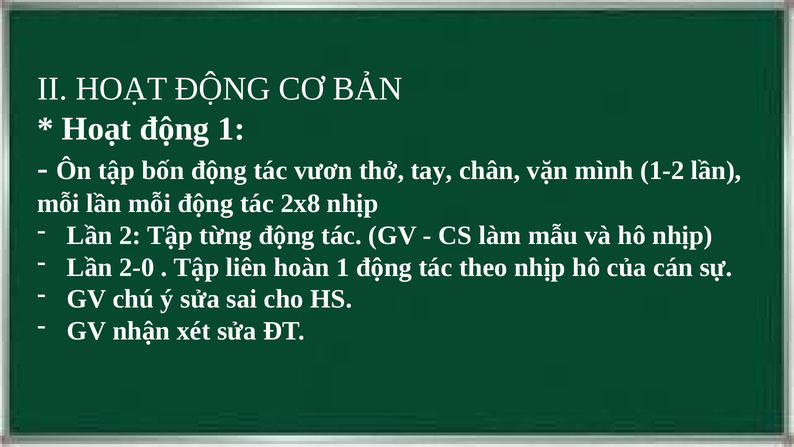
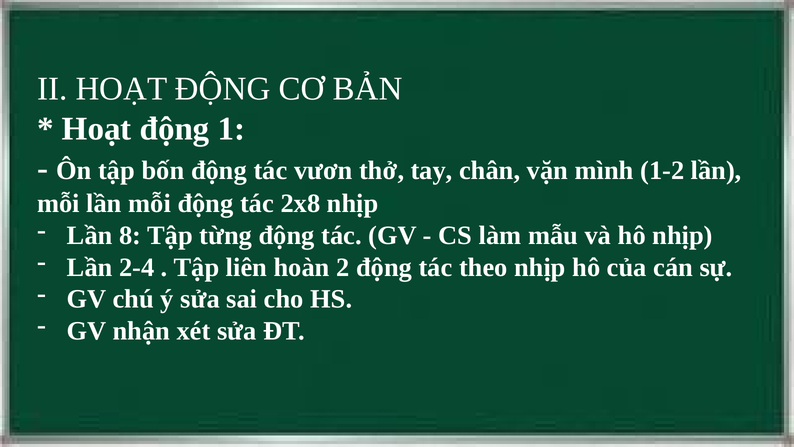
2: 2 -> 8 (130, 235)
2-0: 2-0 -> 2-4 (137, 267)
hoàn 1: 1 -> 2 (343, 267)
